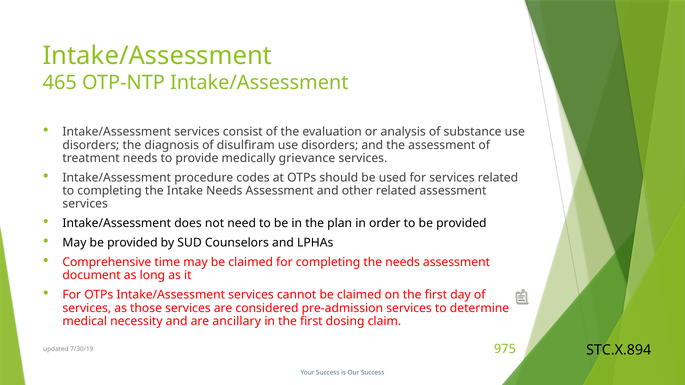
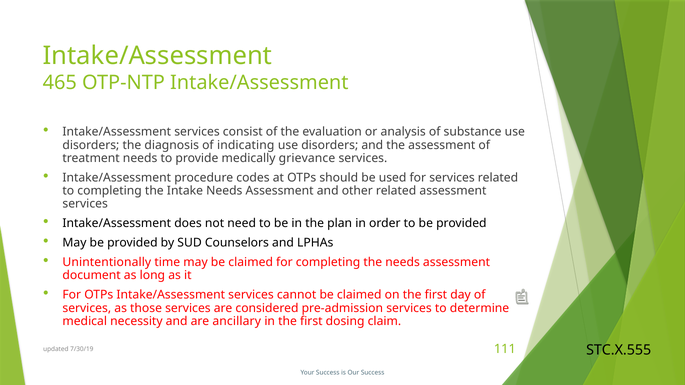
disulfiram: disulfiram -> indicating (246, 145)
Comprehensive: Comprehensive -> Unintentionally (107, 263)
STC.X.894: STC.X.894 -> STC.X.555 (619, 351)
975: 975 -> 111 (505, 350)
